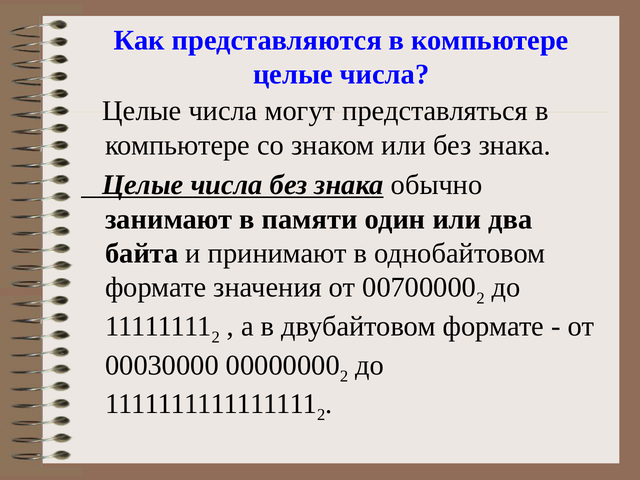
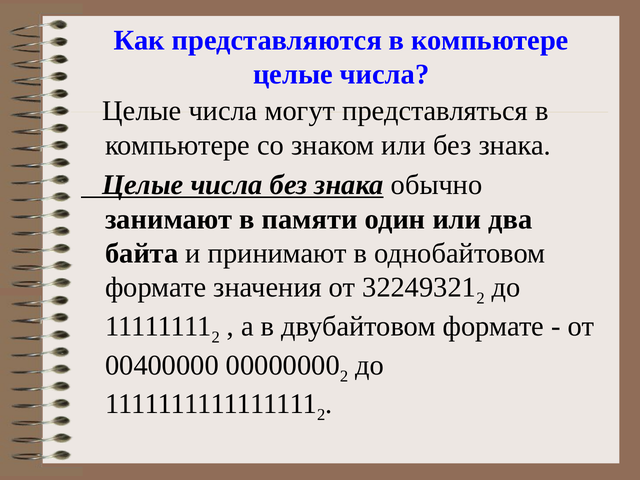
00700000: 00700000 -> 32249321 (419, 287)
00030000: 00030000 -> 00400000 (162, 365)
